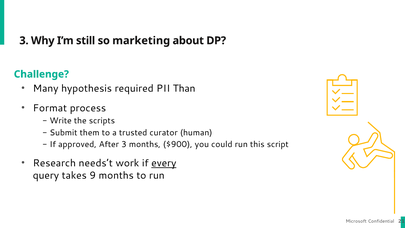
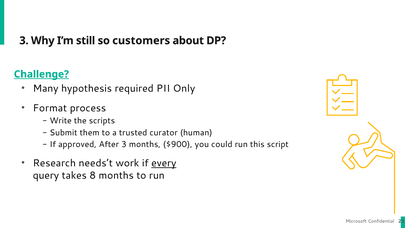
marketing: marketing -> customers (141, 41)
Challenge underline: none -> present (41, 74)
Than: Than -> Only (184, 88)
9: 9 -> 8 (93, 175)
